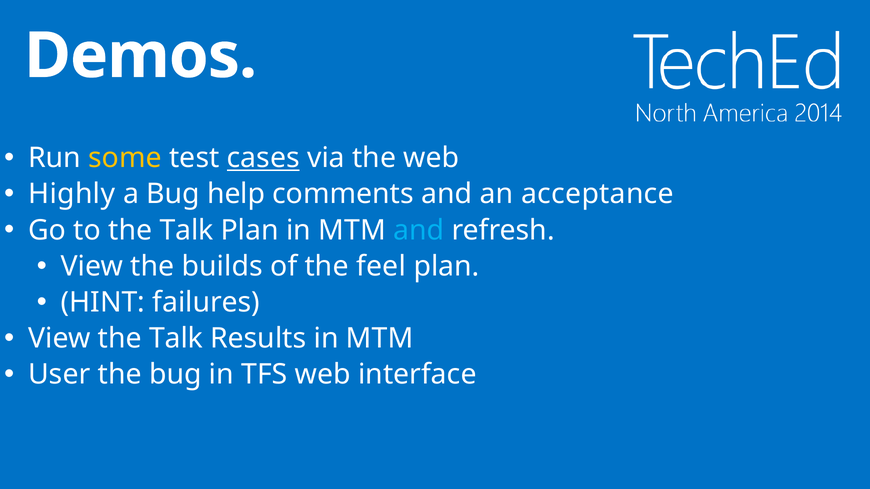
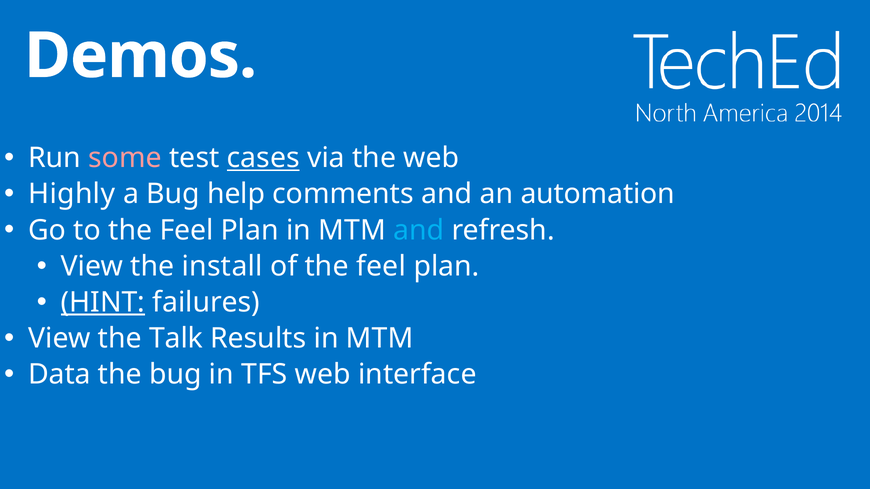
some colour: yellow -> pink (125, 158)
acceptance: acceptance -> automation (598, 194)
to the Talk: Talk -> Feel (187, 230)
builds: builds -> install (222, 266)
HINT underline: none -> present (103, 302)
User: User -> Data (59, 375)
